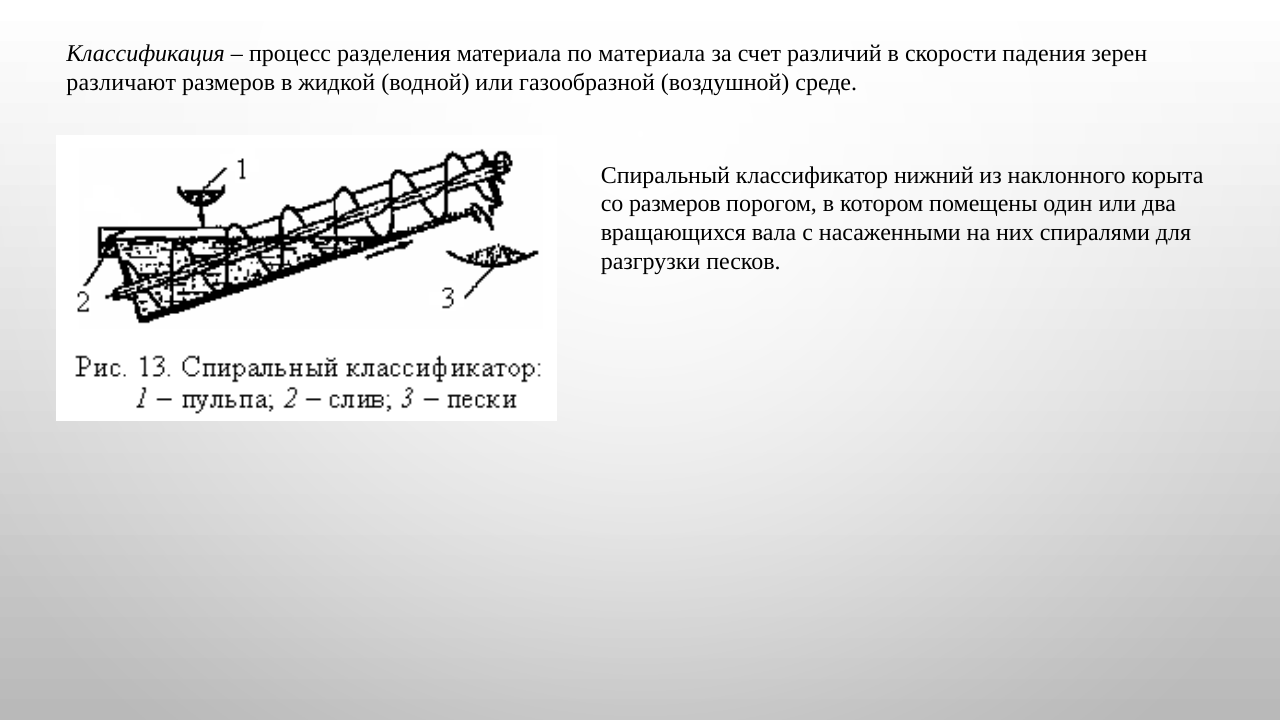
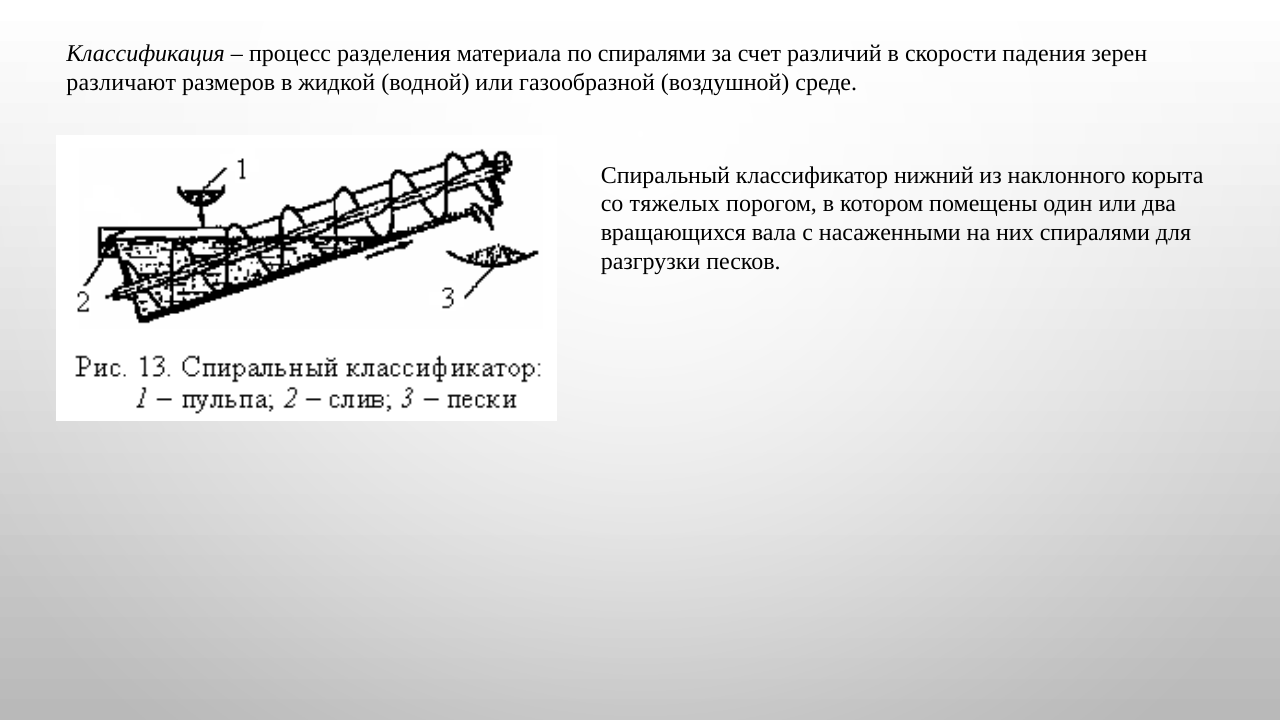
по материала: материала -> спиралями (652, 54)
со размеров: размеров -> тяжелых (675, 204)
